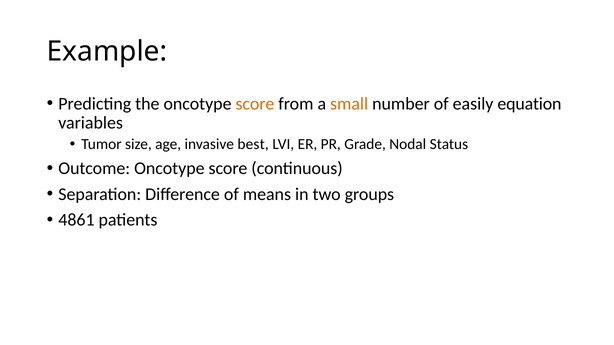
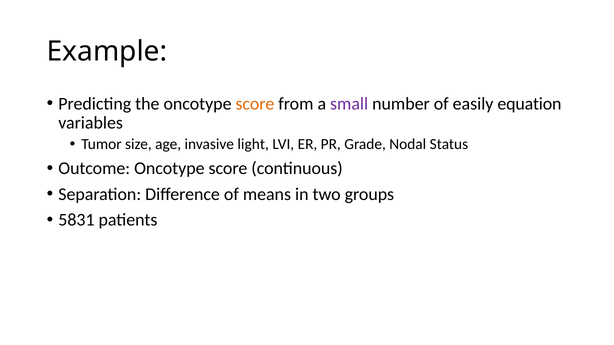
small colour: orange -> purple (349, 104)
best: best -> light (253, 144)
4861: 4861 -> 5831 (76, 220)
